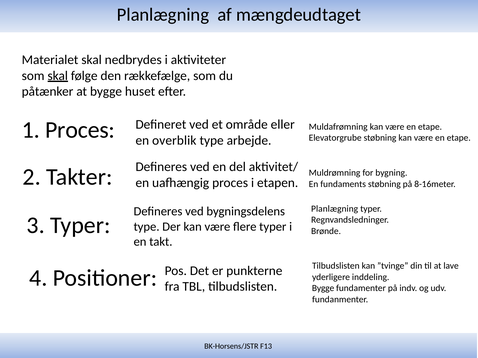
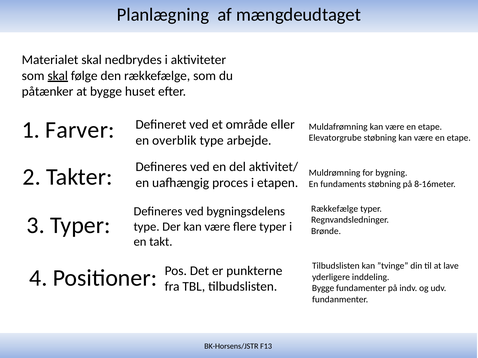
1 Proces: Proces -> Farver (80, 130)
Planlægning: Planlægning -> Rækkefælge (335, 209)
